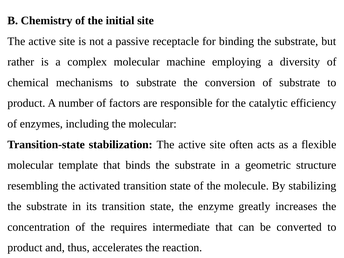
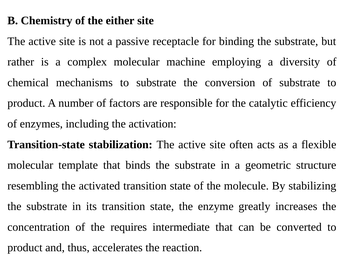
initial: initial -> either (120, 21)
the molecular: molecular -> activation (153, 124)
